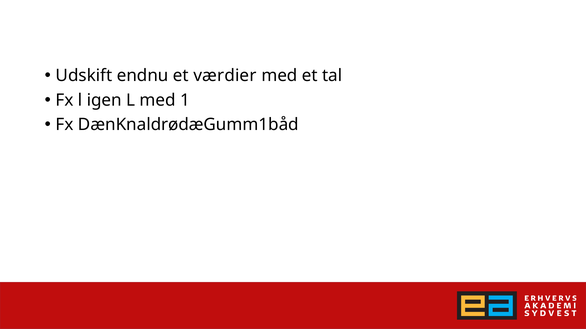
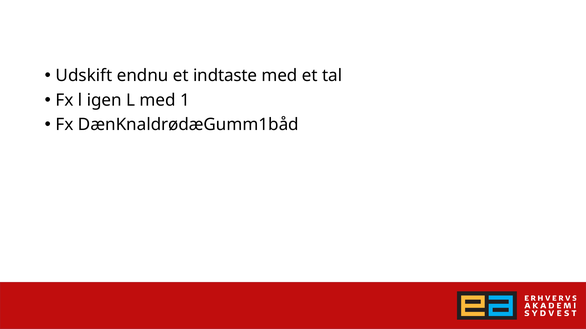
værdier: værdier -> indtaste (225, 76)
